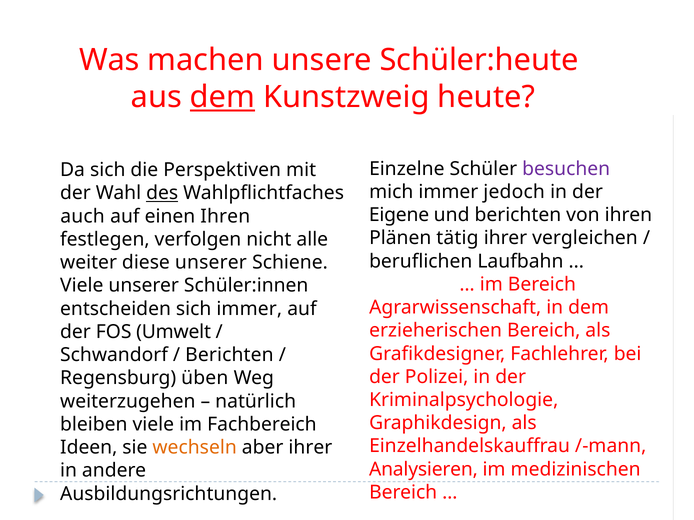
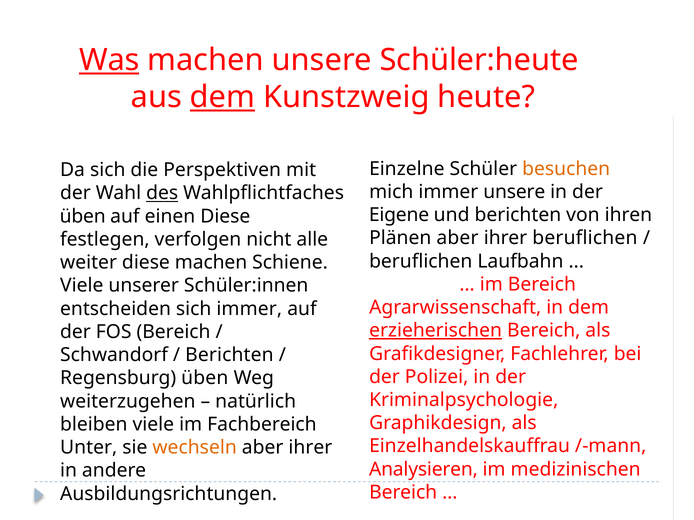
Was underline: none -> present (109, 60)
besuchen colour: purple -> orange (566, 169)
immer jedoch: jedoch -> unsere (514, 192)
auch: auch -> üben (83, 216)
einen Ihren: Ihren -> Diese (225, 216)
Plänen tätig: tätig -> aber (457, 238)
ihrer vergleichen: vergleichen -> beruflichen (585, 238)
diese unserer: unserer -> machen (211, 263)
erzieherischen underline: none -> present (436, 331)
FOS Umwelt: Umwelt -> Bereich (174, 332)
Ideen: Ideen -> Unter (89, 448)
